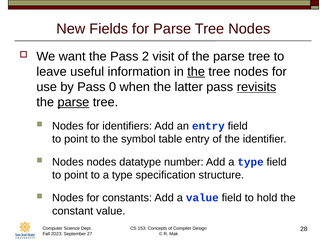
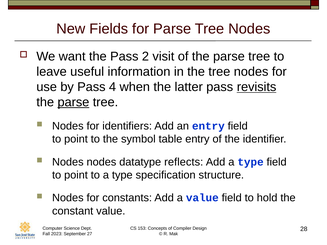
the underline: present -> none (196, 72)
0: 0 -> 4 (113, 87)
number: number -> reflects (184, 162)
